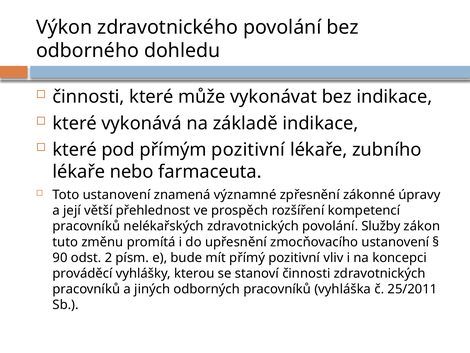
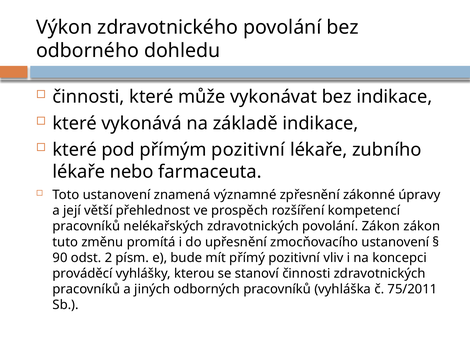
povolání Služby: Služby -> Zákon (381, 226)
25/2011: 25/2011 -> 75/2011 (412, 289)
